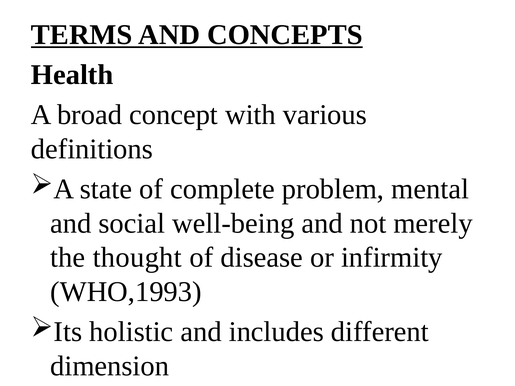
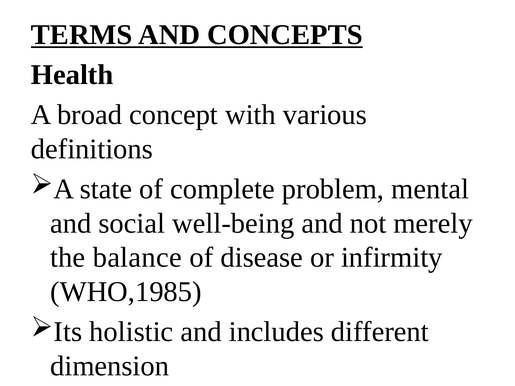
thought: thought -> balance (137, 258)
WHO,1993: WHO,1993 -> WHO,1985 (126, 292)
